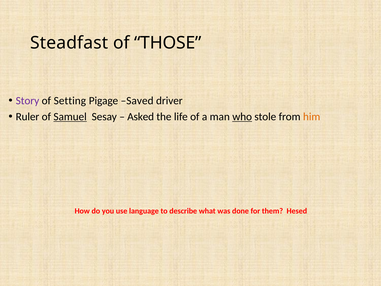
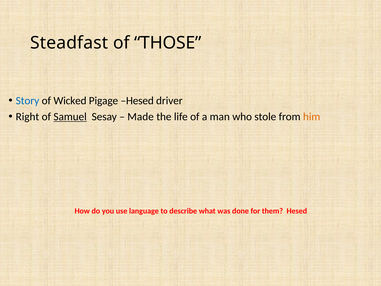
Story colour: purple -> blue (27, 101)
Setting: Setting -> Wicked (70, 101)
Pigage Saved: Saved -> Hesed (137, 101)
Ruler: Ruler -> Right (27, 117)
Asked: Asked -> Made (141, 117)
who underline: present -> none (242, 117)
